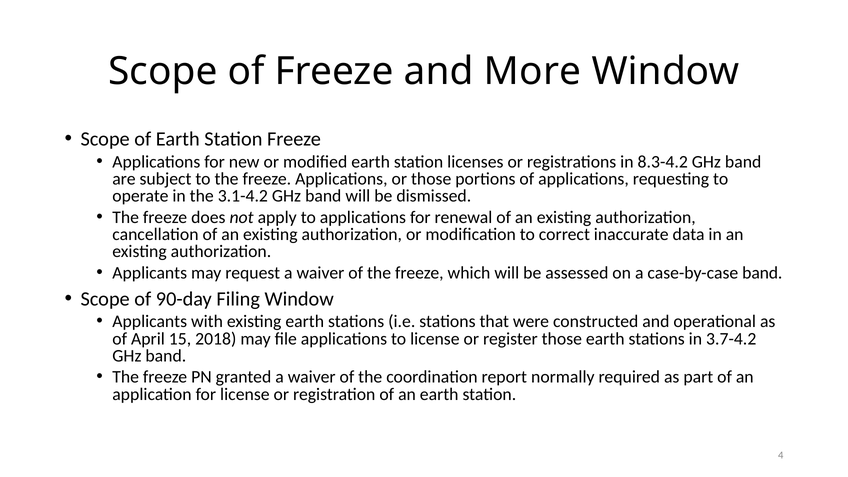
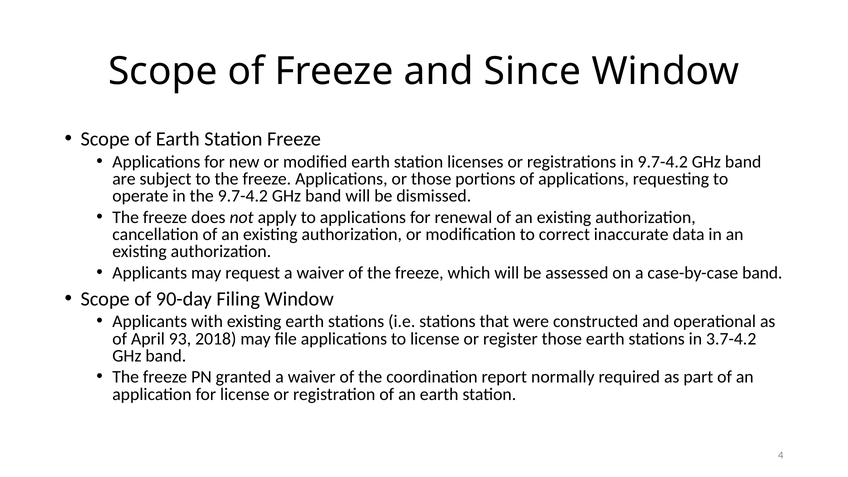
More: More -> Since (532, 71)
in 8.3-4.2: 8.3-4.2 -> 9.7-4.2 (663, 162)
the 3.1-4.2: 3.1-4.2 -> 9.7-4.2 (243, 196)
15: 15 -> 93 (180, 339)
